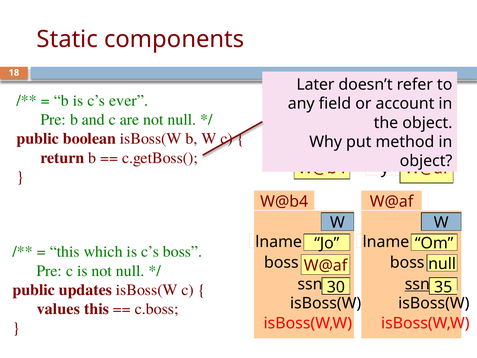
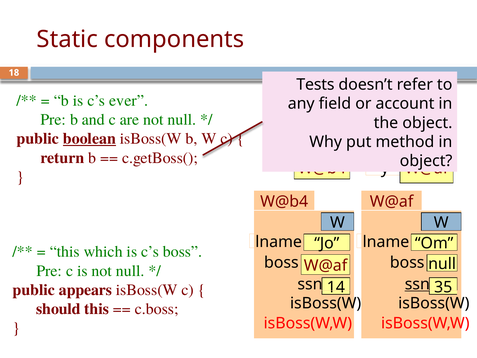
Later: Later -> Tests (315, 85)
boolean underline: none -> present (89, 139)
30: 30 -> 14 (336, 287)
updates: updates -> appears (86, 290)
values: values -> should (58, 309)
